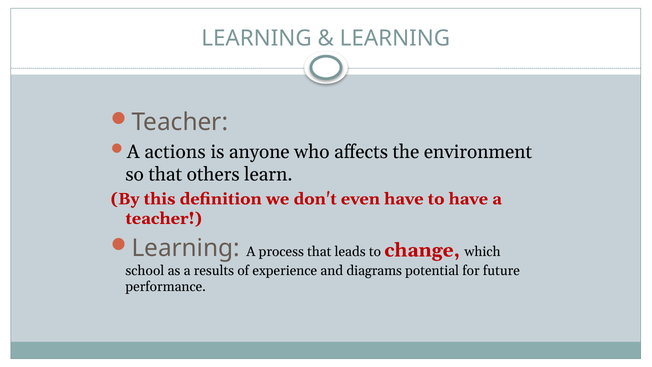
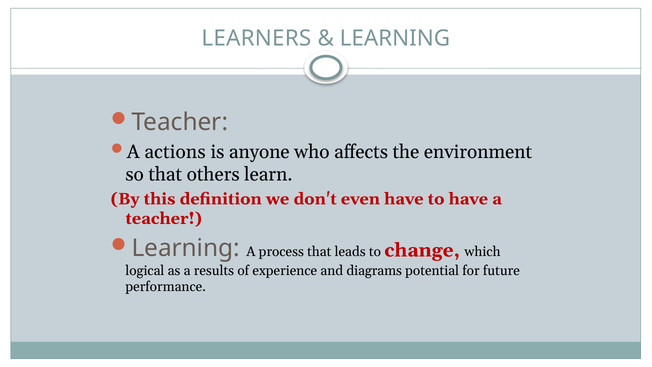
LEARNING: LEARNING -> LEARNERS (256, 39)
school: school -> logical (145, 270)
